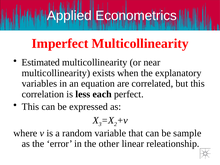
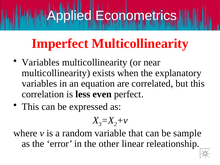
Estimated: Estimated -> Variables (41, 62)
each: each -> even (102, 94)
